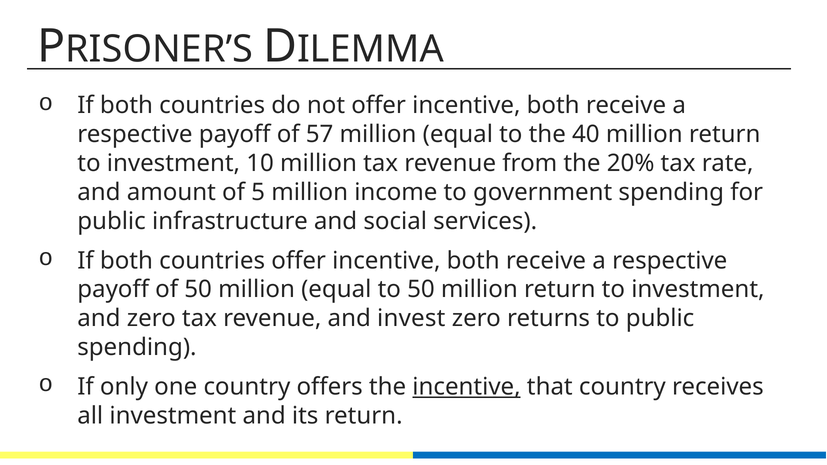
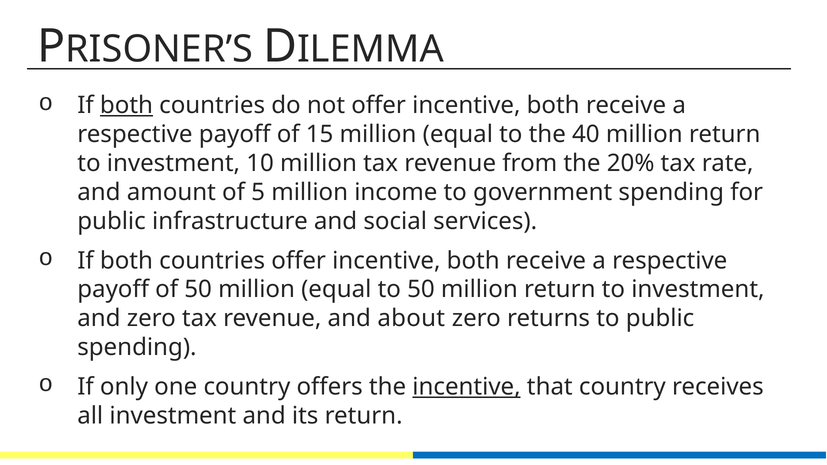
both underline: none -> present (126, 106)
57: 57 -> 15 (320, 134)
invest: invest -> about (411, 319)
